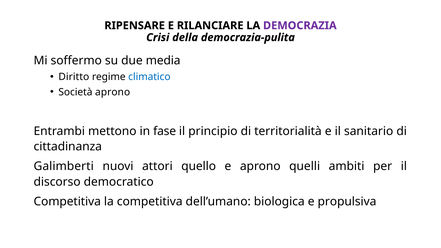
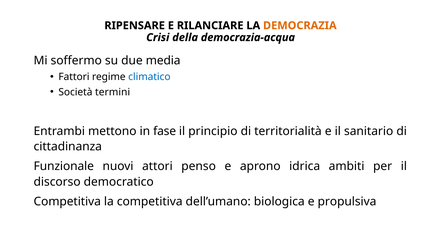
DEMOCRAZIA colour: purple -> orange (300, 26)
democrazia-pulita: democrazia-pulita -> democrazia-acqua (248, 37)
Diritto: Diritto -> Fattori (74, 77)
Società aprono: aprono -> termini (113, 92)
Galimberti: Galimberti -> Funzionale (64, 166)
quello: quello -> penso (199, 166)
quelli: quelli -> idrica (305, 166)
